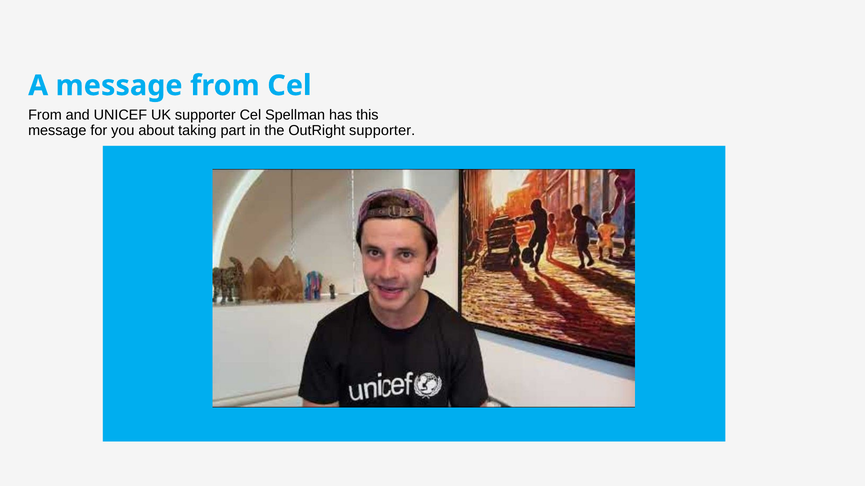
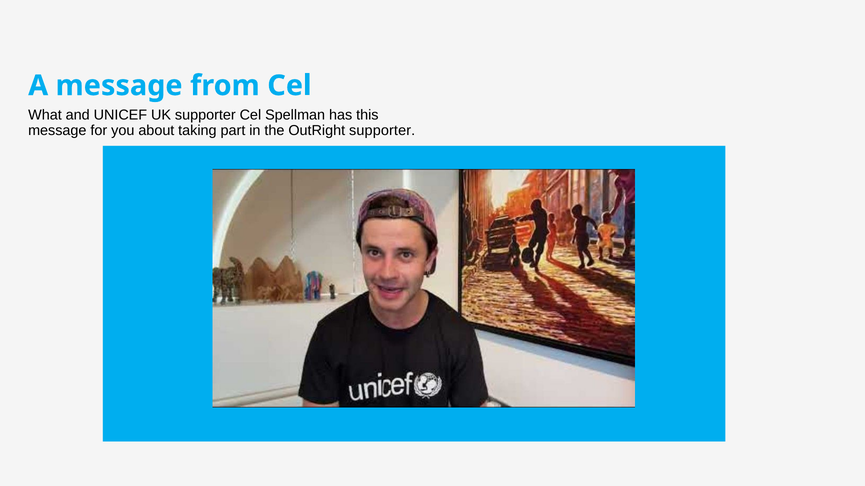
From: From -> What (45, 115)
